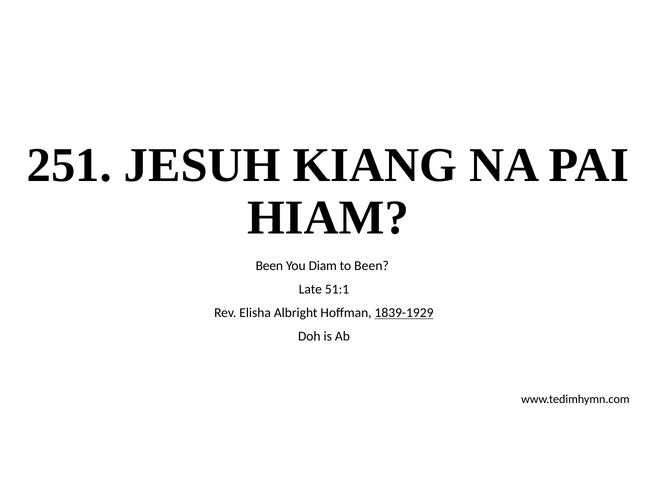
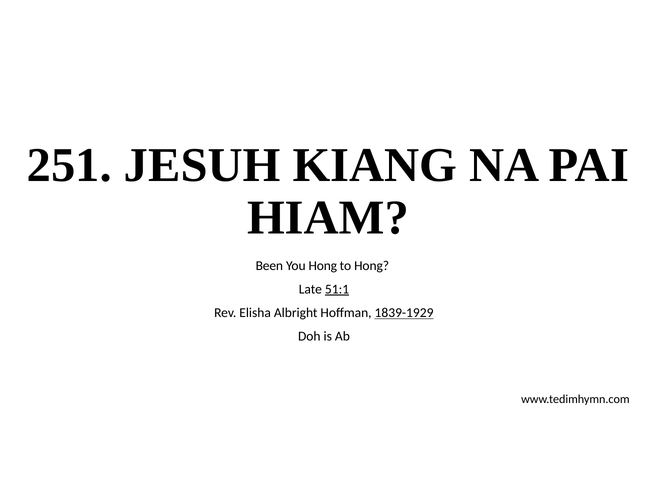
You Diam: Diam -> Hong (323, 266)
to Been: Been -> Hong (372, 266)
51:1 underline: none -> present (337, 289)
